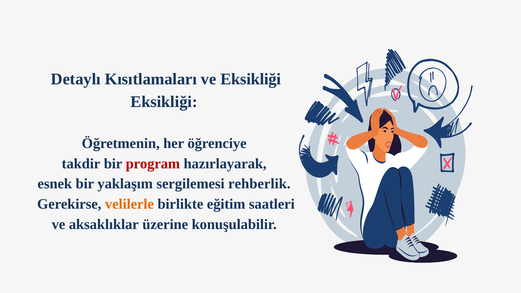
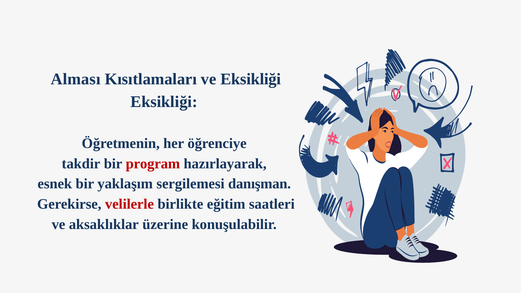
Detaylı: Detaylı -> Alması (76, 79)
rehberlik: rehberlik -> danışman (260, 184)
velilerle colour: orange -> red (129, 204)
